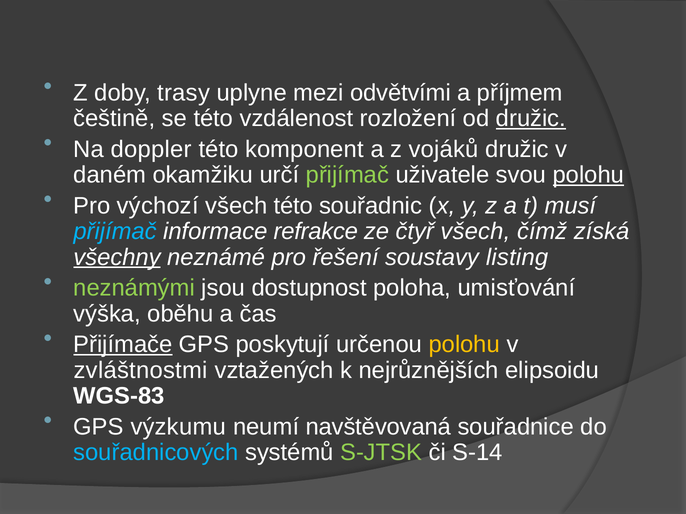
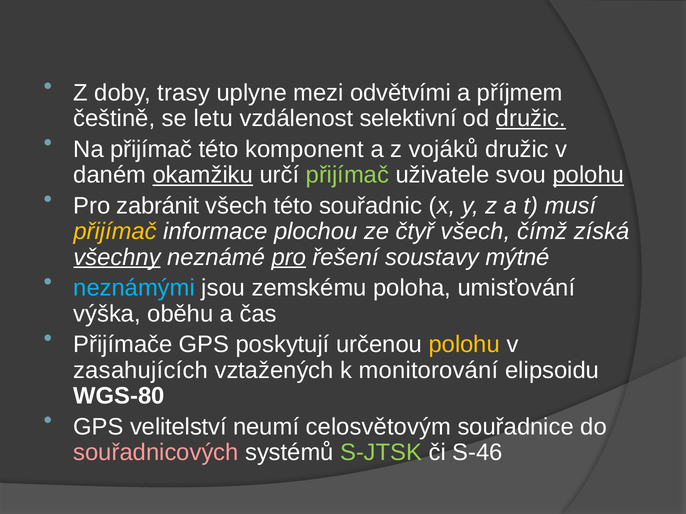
se této: této -> letu (213, 119)
rozložení: rozložení -> selektivní (408, 119)
Na doppler: doppler -> přijímač (151, 149)
okamžiku underline: none -> present (203, 175)
výchozí: výchozí -> zabránit (158, 206)
přijímač colour: light blue -> yellow (115, 232)
refrakce: refrakce -> plochou (316, 232)
pro underline: none -> present (289, 257)
listing: listing -> mýtné (517, 257)
neznámými colour: light green -> light blue (134, 288)
dostupnost: dostupnost -> zemskému (309, 288)
Přijímače underline: present -> none (123, 345)
zvláštnostmi: zvláštnostmi -> zasahujících (141, 371)
nejrůznějších: nejrůznějších -> monitorování (429, 371)
WGS-83: WGS-83 -> WGS-80 (119, 396)
výzkumu: výzkumu -> velitelství (178, 427)
navštěvovaná: navštěvovaná -> celosvětovým (378, 427)
souřadnicových colour: light blue -> pink (156, 453)
S-14: S-14 -> S-46 (478, 453)
